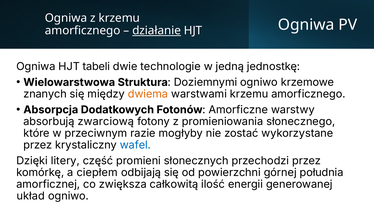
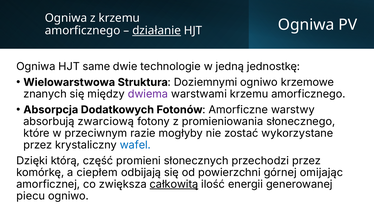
tabeli: tabeli -> same (96, 67)
dwiema colour: orange -> purple (148, 94)
litery: litery -> którą (65, 161)
południa: południa -> omijając (321, 173)
całkowitą underline: none -> present (174, 185)
układ: układ -> piecu (31, 196)
